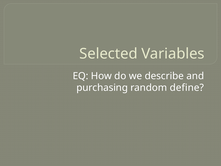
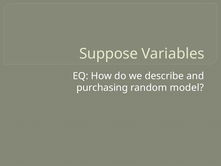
Selected: Selected -> Suppose (109, 54)
define: define -> model (187, 88)
